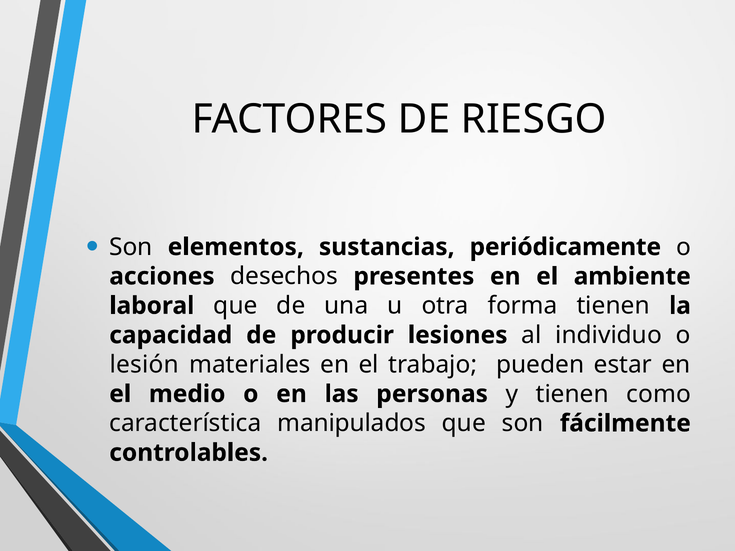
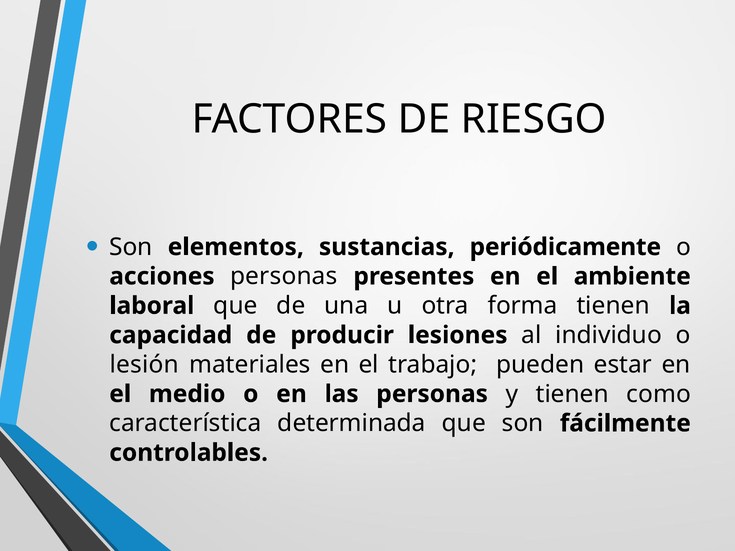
acciones desechos: desechos -> personas (284, 277)
manipulados: manipulados -> determinada (352, 424)
